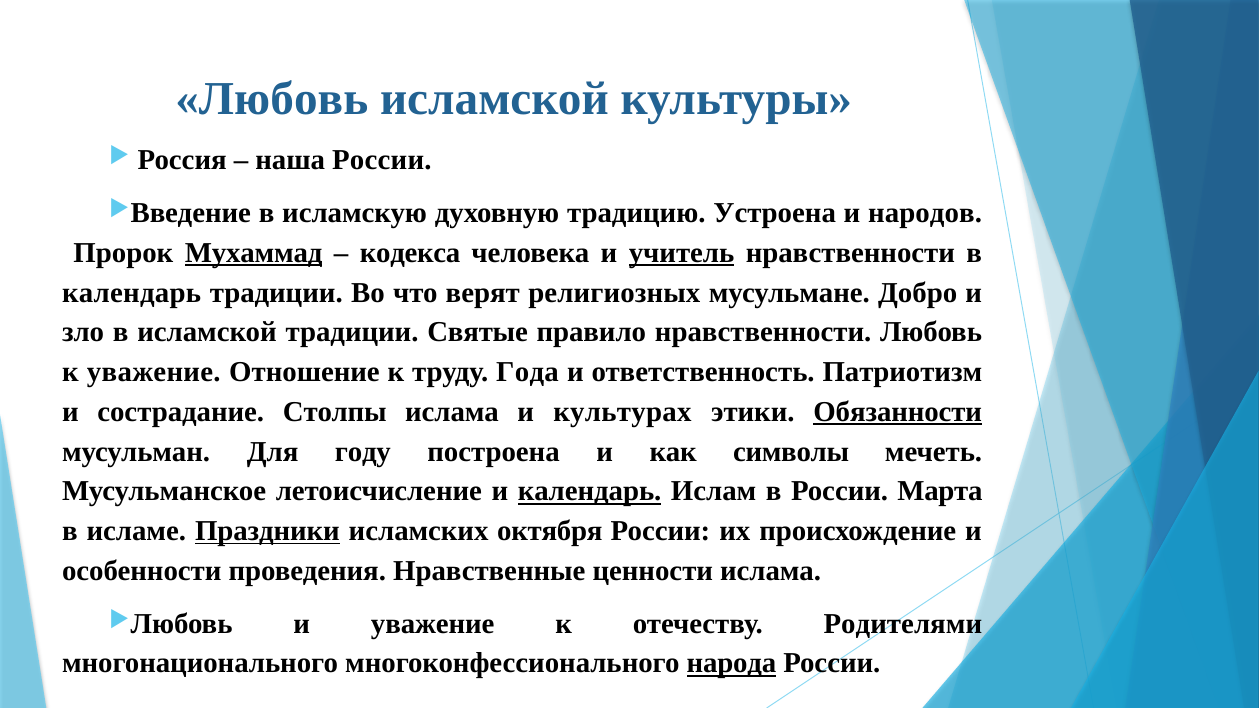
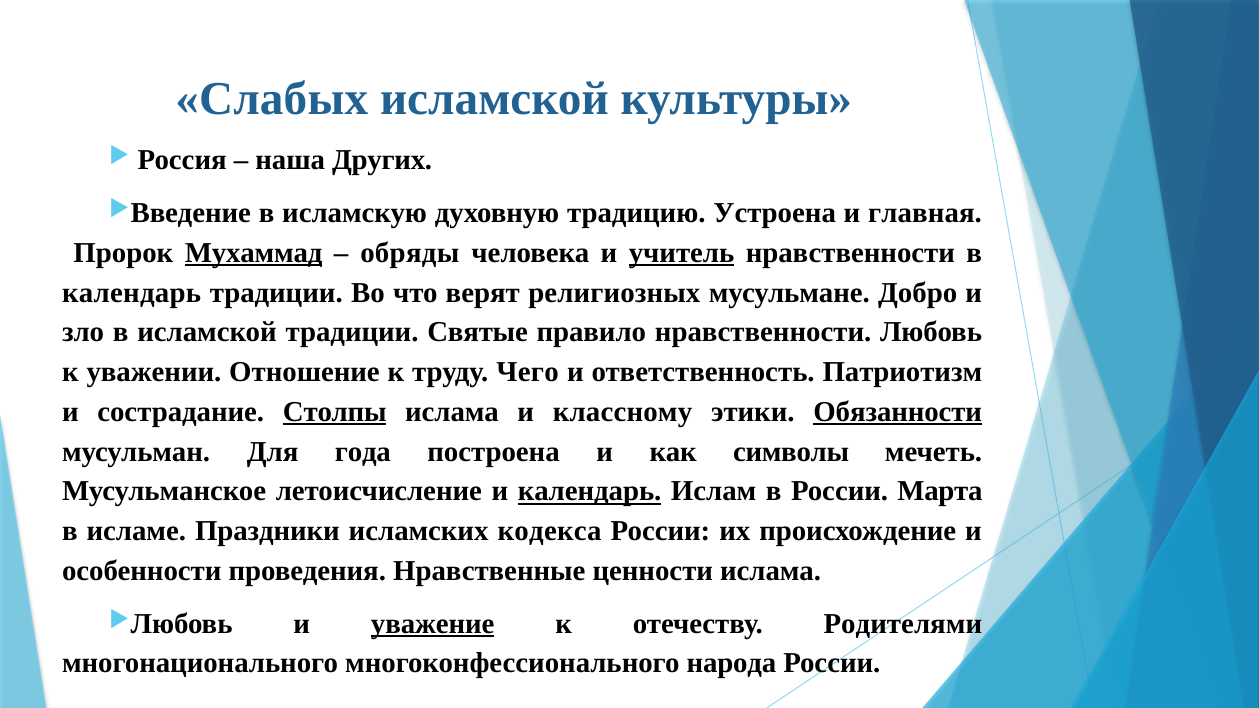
Любовь: Любовь -> Слабых (272, 99)
наша России: России -> Других (382, 160)
народов: народов -> главная (925, 213)
кодекса: кодекса -> обряды (410, 253)
к уважение: уважение -> уважении (154, 372)
Года: Года -> Чего (528, 372)
Столпы underline: none -> present (335, 412)
культурах: культурах -> классному (622, 412)
году: году -> года (363, 452)
Праздники underline: present -> none (267, 531)
октября: октября -> кодекса (550, 531)
уважение underline: none -> present (433, 624)
народа underline: present -> none (731, 663)
